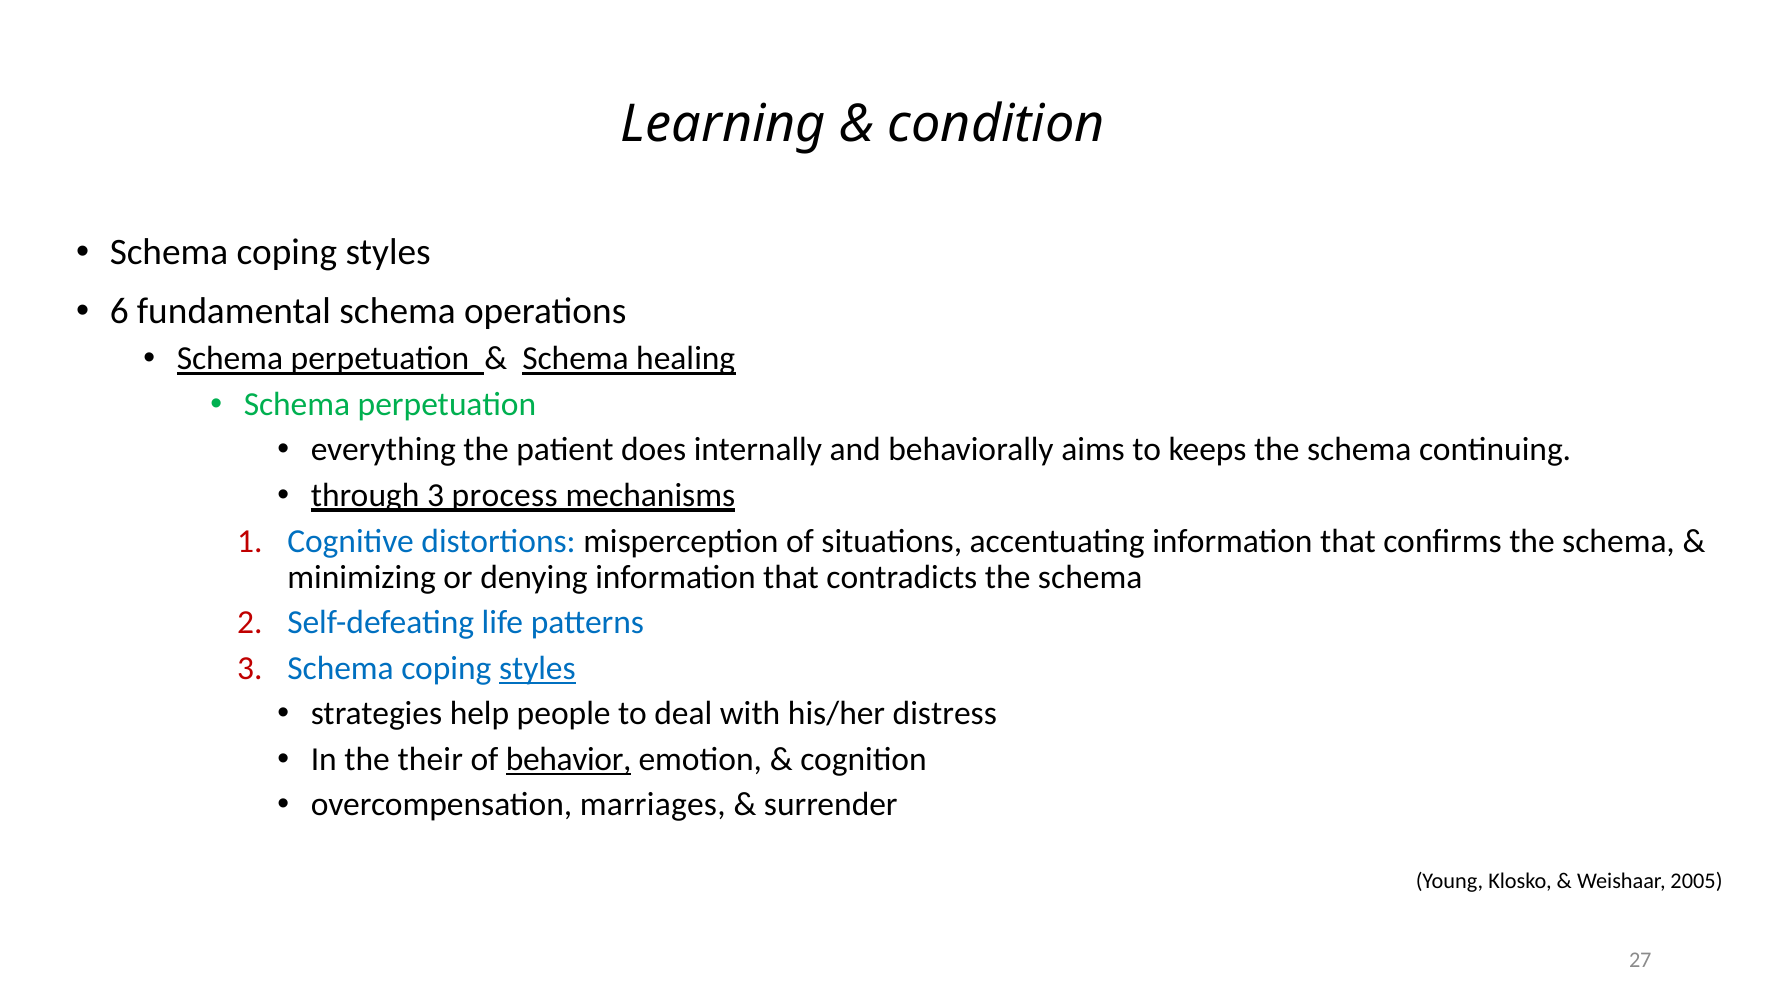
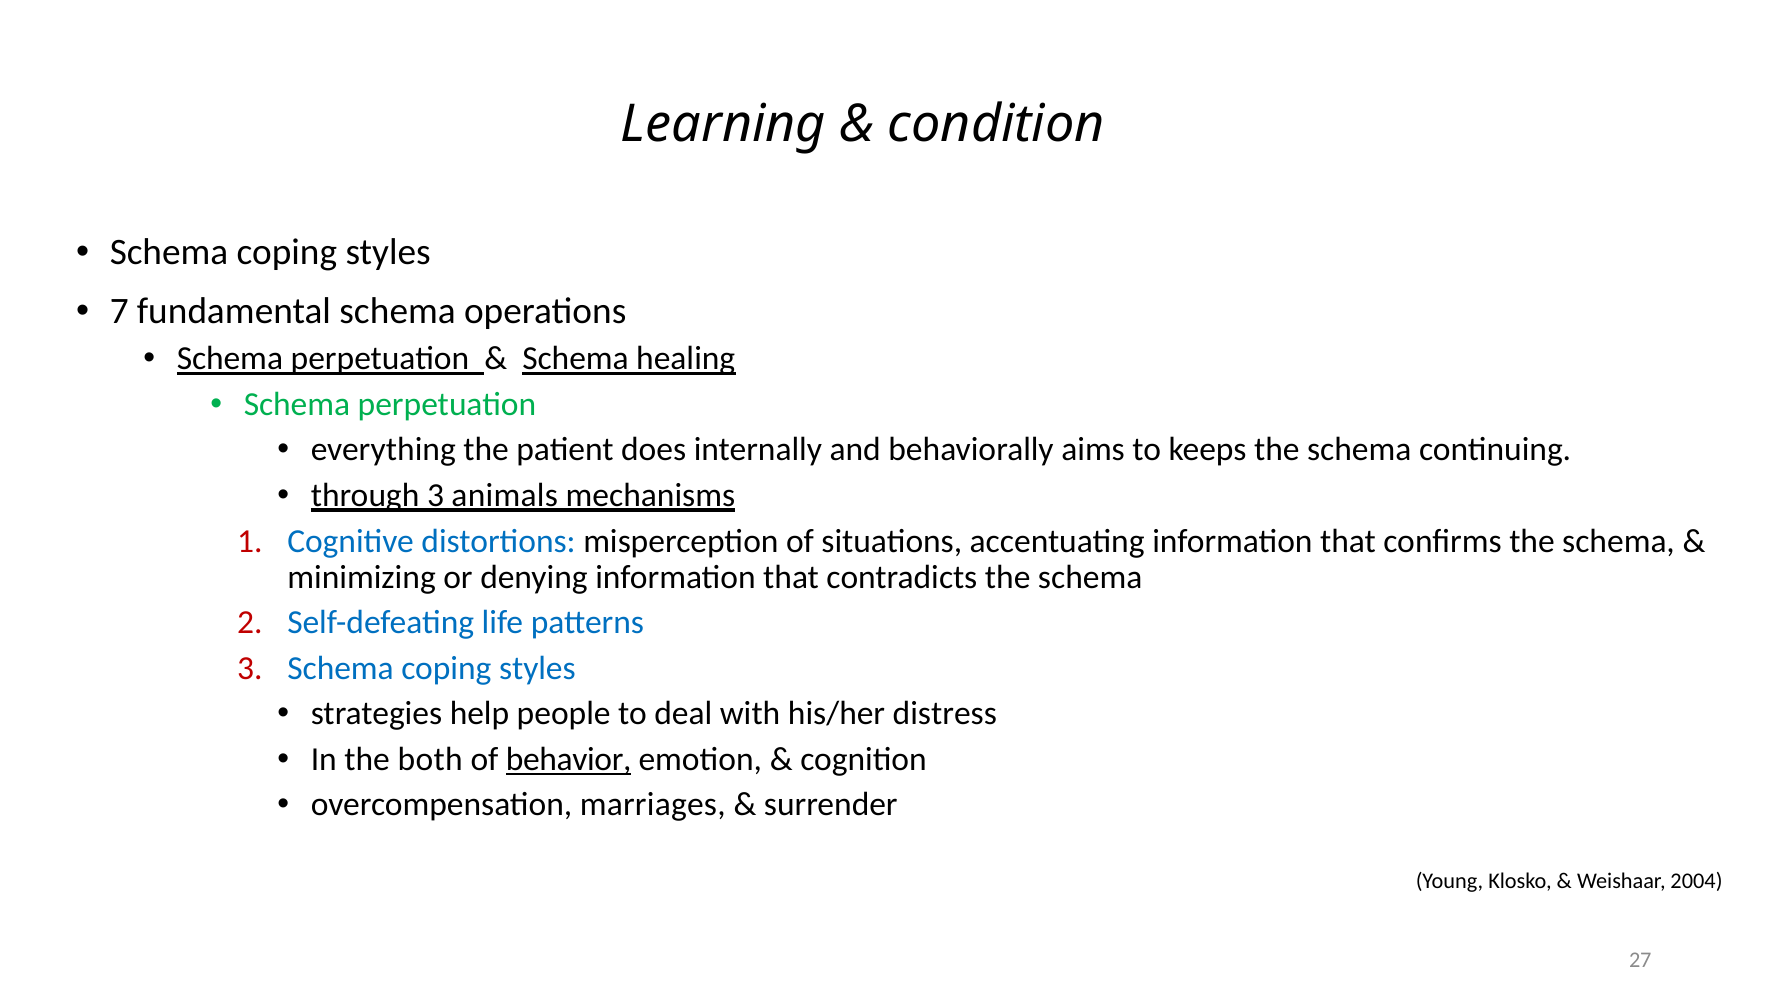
6: 6 -> 7 (119, 311)
process: process -> animals (505, 495)
styles underline: present -> none (537, 668)
their: their -> both (430, 759)
2005: 2005 -> 2004 (1697, 881)
